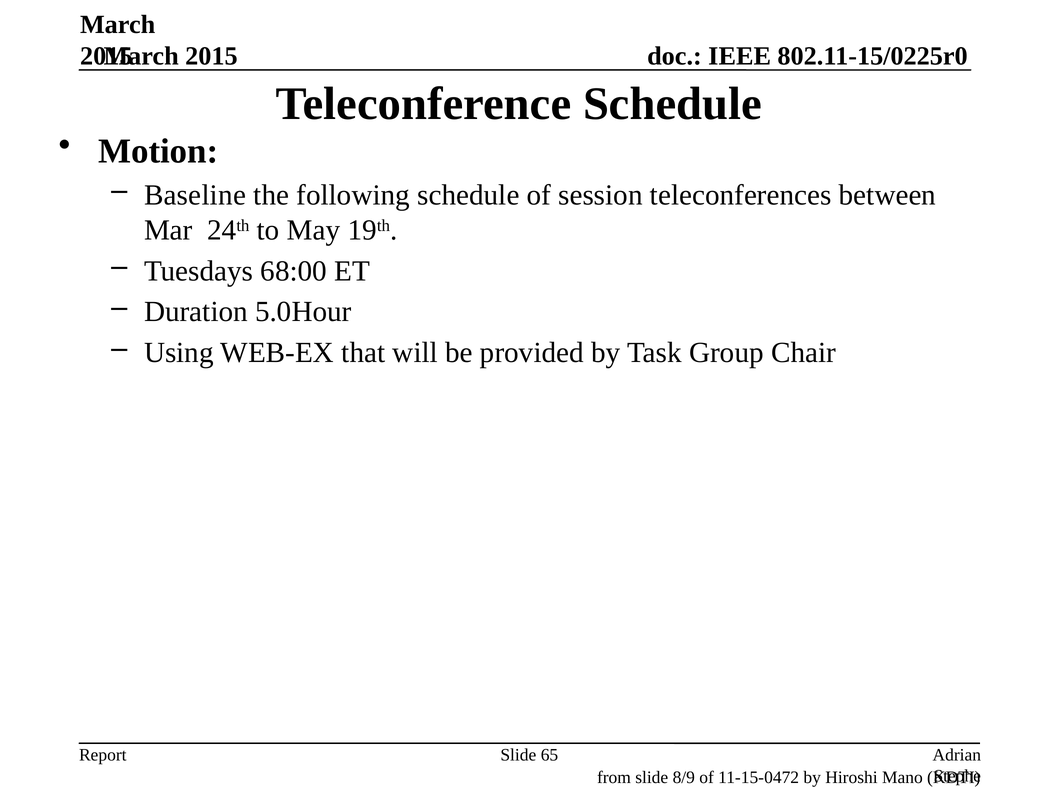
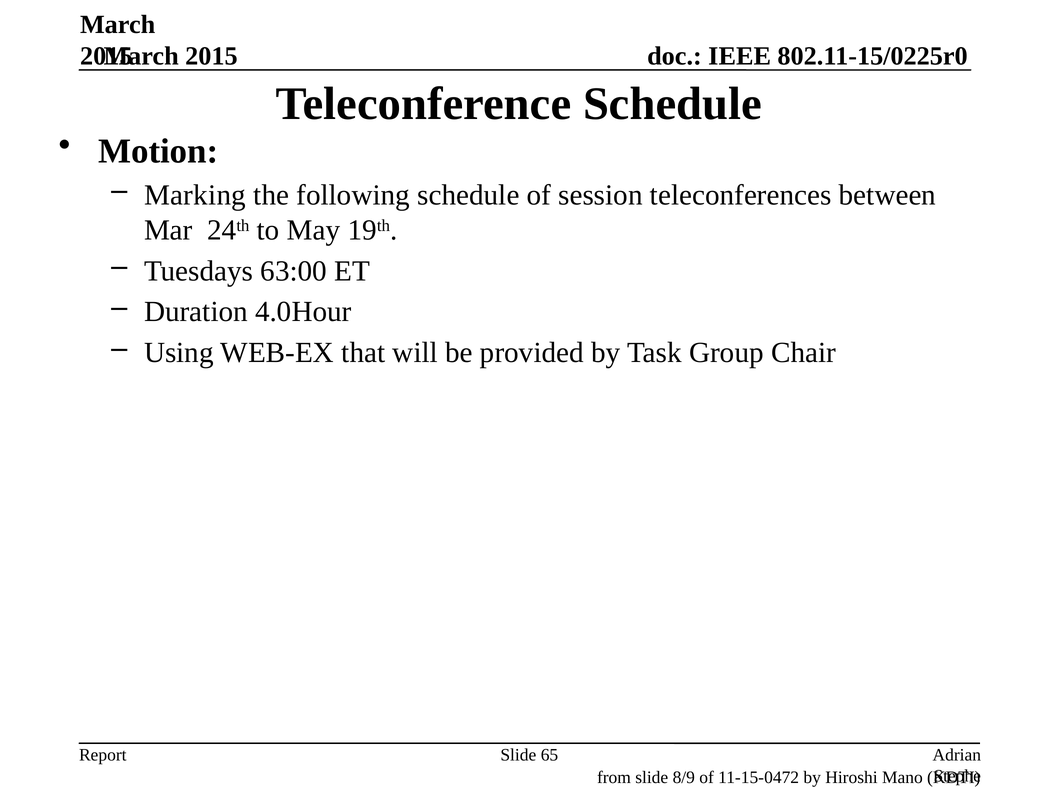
Baseline: Baseline -> Marking (195, 195)
68:00: 68:00 -> 63:00 (294, 271)
5.0Hour: 5.0Hour -> 4.0Hour (303, 312)
